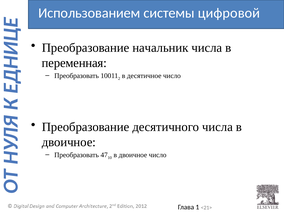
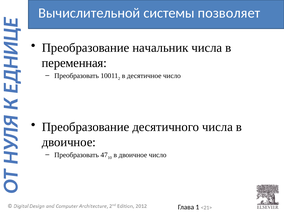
Использованием: Использованием -> Вычислительной (89, 13)
цифровой: цифровой -> позволяет (229, 13)
